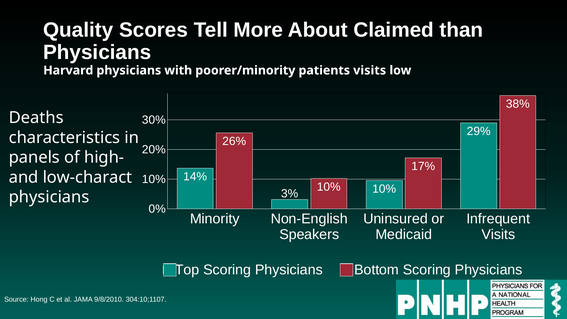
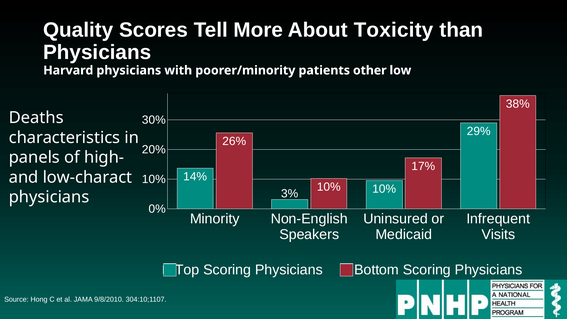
Claimed: Claimed -> Toxicity (394, 30)
patients visits: visits -> other (370, 70)
